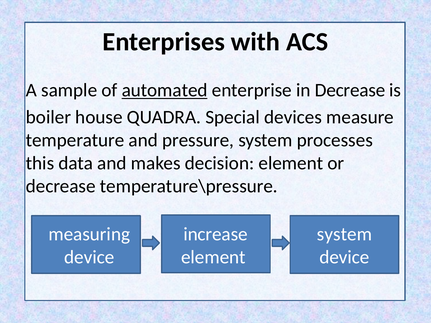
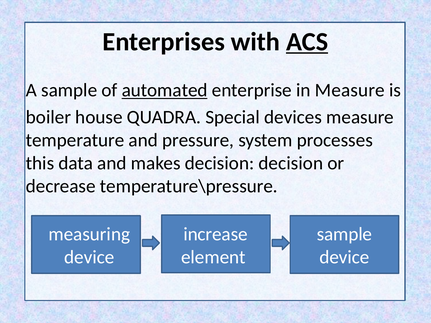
ACS underline: none -> present (307, 42)
in Decrease: Decrease -> Measure (350, 90)
decision element: element -> decision (291, 163)
system: system -> sample (345, 234)
